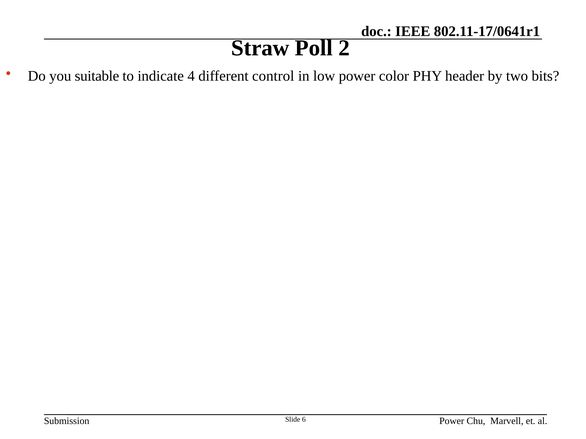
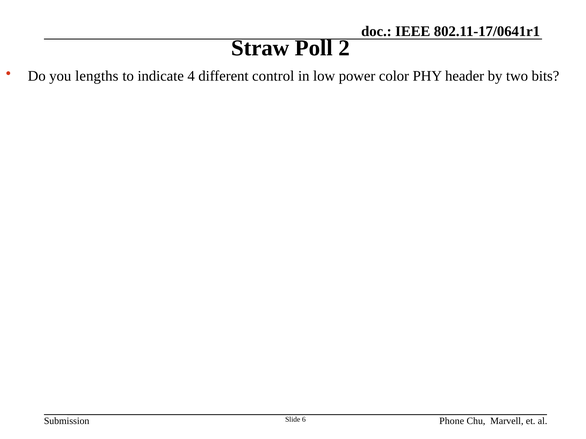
suitable: suitable -> lengths (97, 76)
6 Power: Power -> Phone (452, 422)
